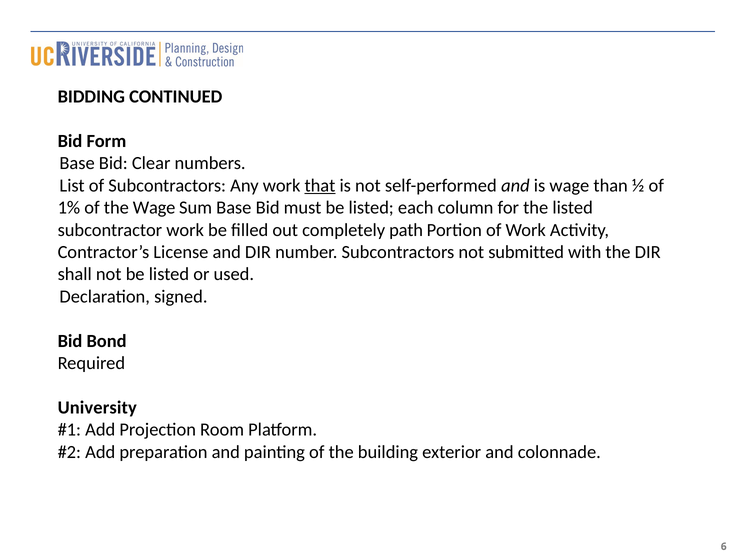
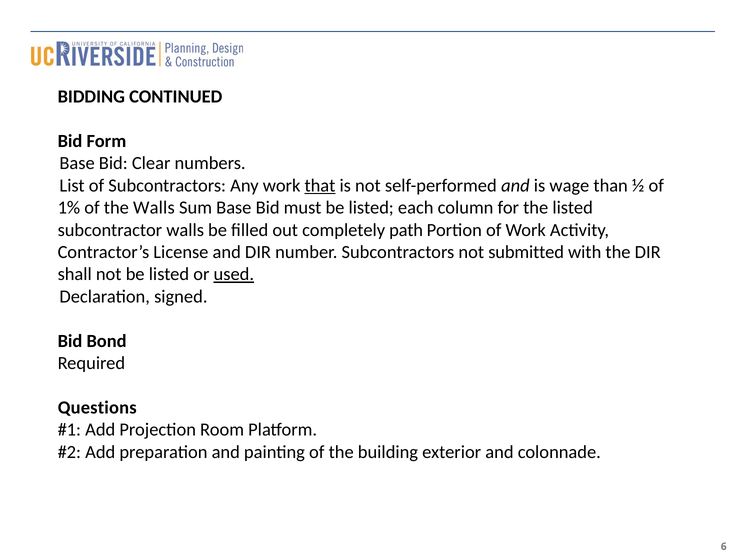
the Wage: Wage -> Walls (154, 207)
subcontractor work: work -> walls (185, 230)
used underline: none -> present (234, 274)
University: University -> Questions (97, 407)
